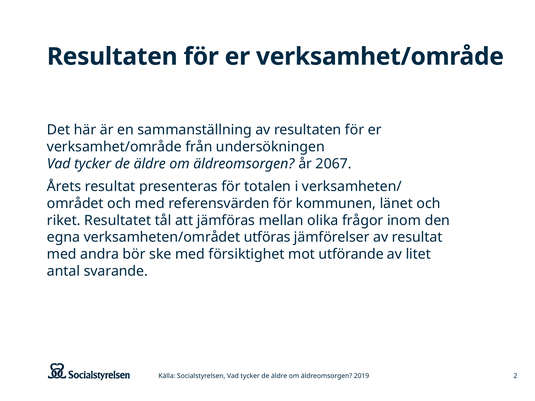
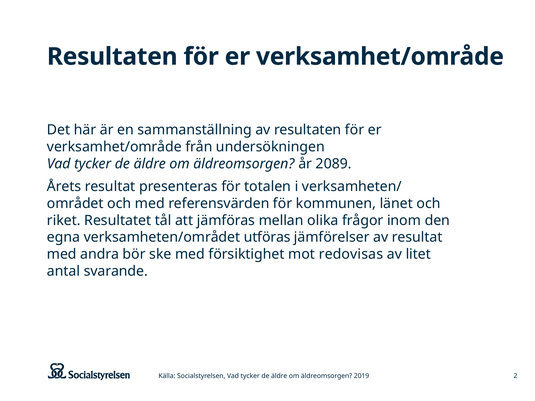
2067: 2067 -> 2089 (334, 164)
utförande: utförande -> redovisas (351, 254)
